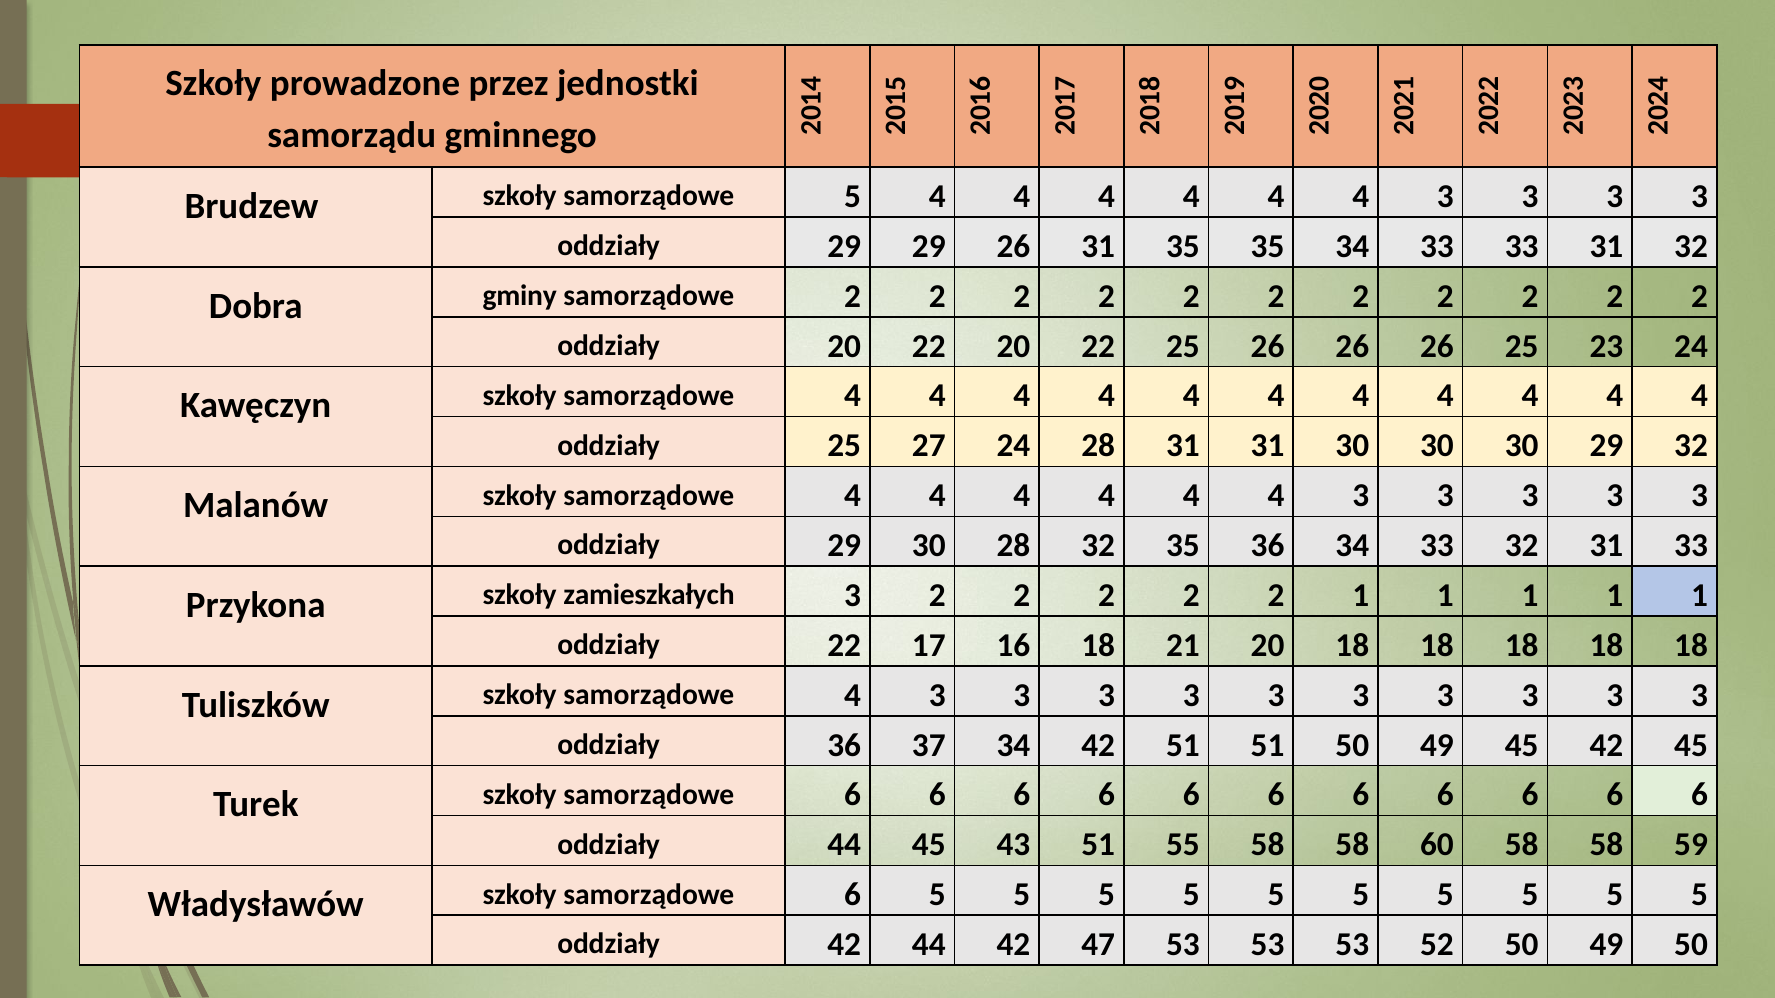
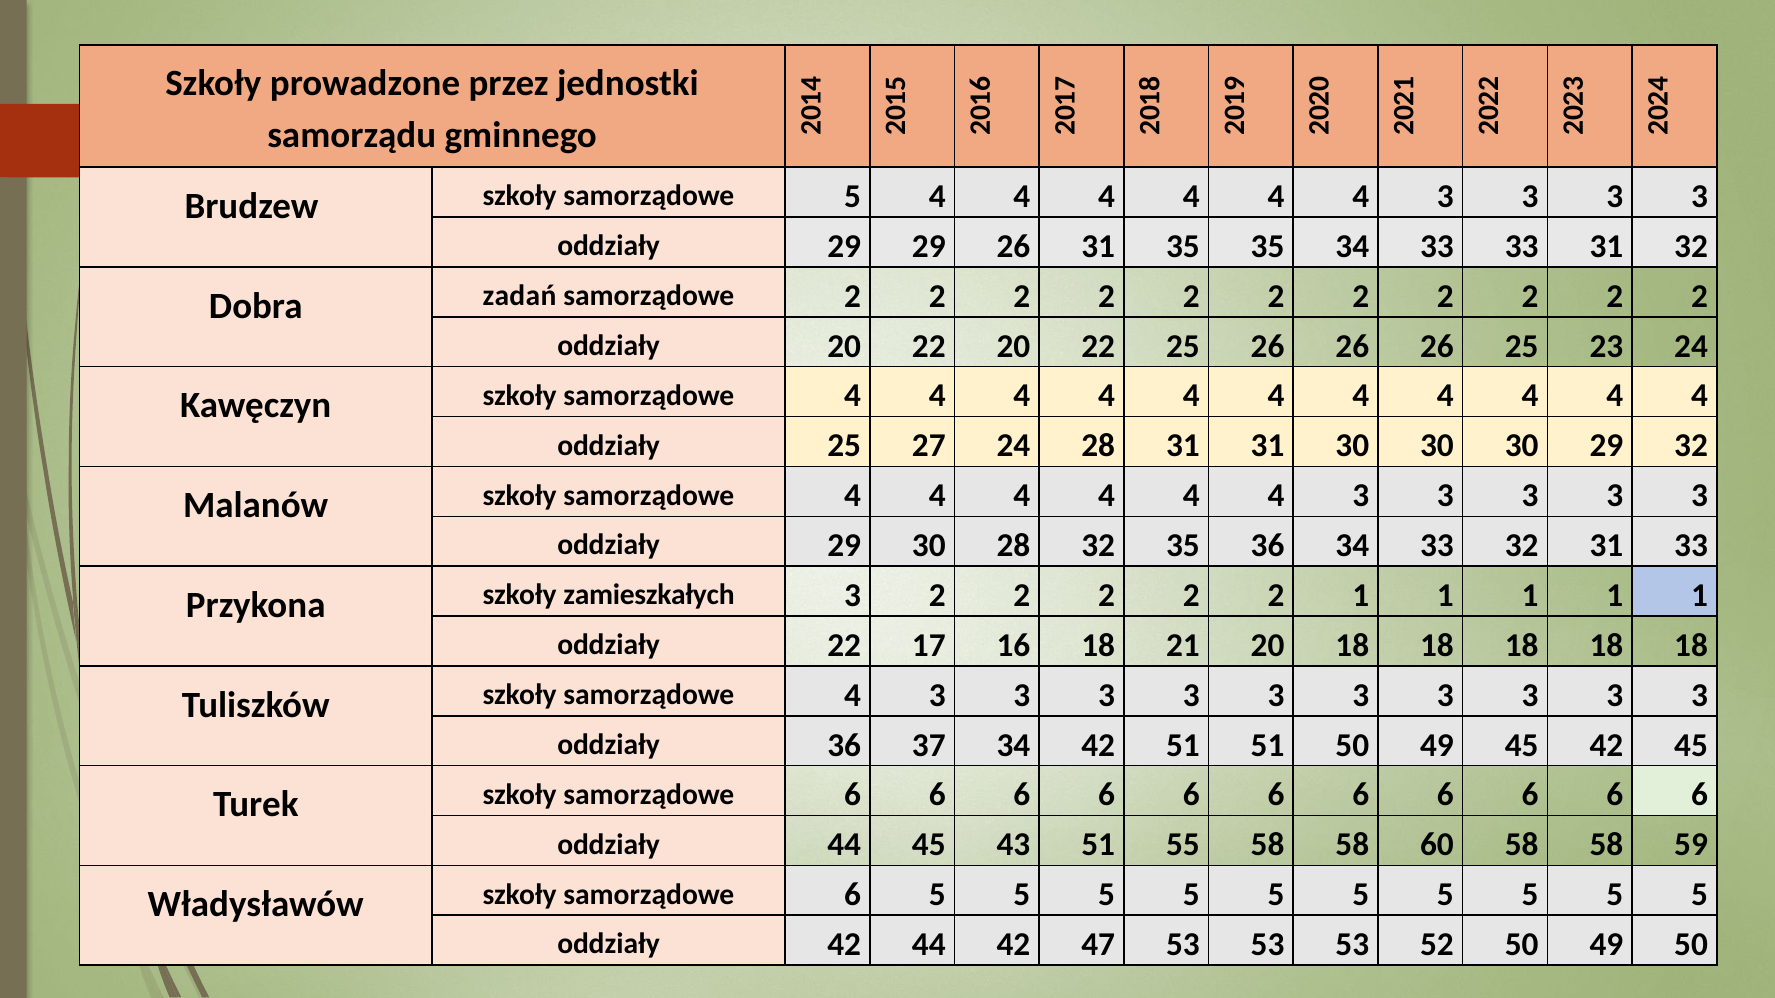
gminy: gminy -> zadań (519, 296)
